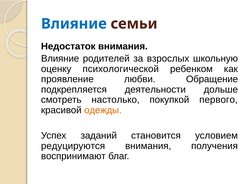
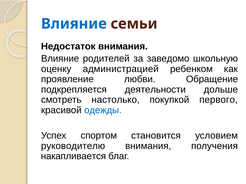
взрослых: взрослых -> заведомо (168, 59)
психологической: психологической -> администрацией (121, 69)
одежды colour: orange -> blue (103, 110)
заданий: заданий -> спортом (99, 136)
редуцируются: редуцируются -> руководителю (73, 146)
воспринимают: воспринимают -> накапливается (73, 157)
